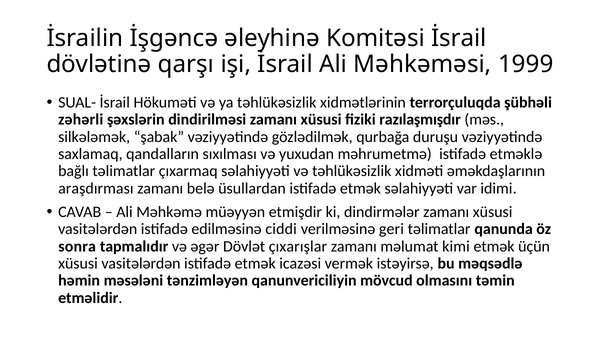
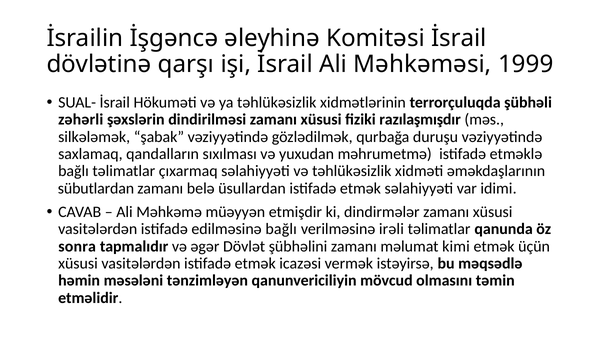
araşdırması: araşdırması -> sübutlardan (96, 188)
edilməsinə ciddi: ciddi -> bağlı (281, 229)
geri: geri -> irəli (391, 229)
çıxarışlar: çıxarışlar -> şübhəlini (298, 246)
